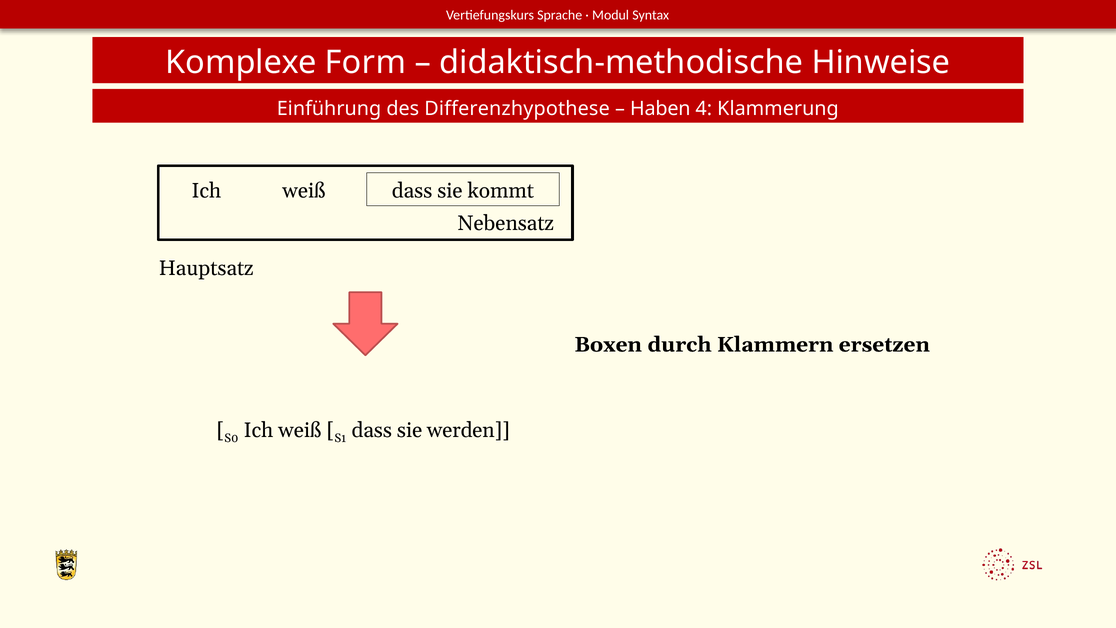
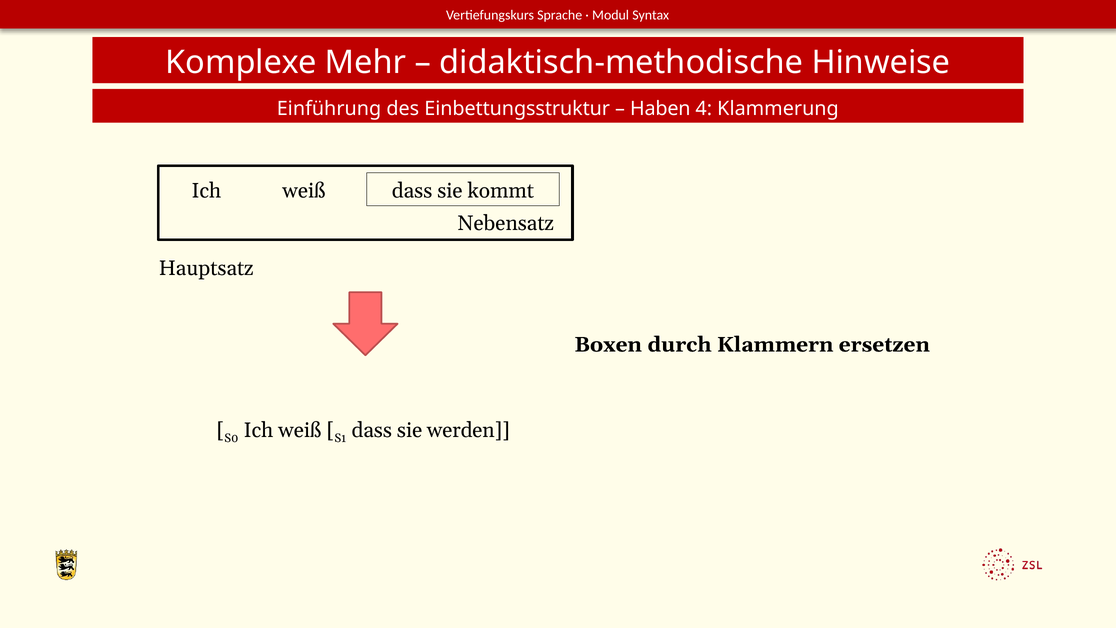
Form: Form -> Mehr (366, 63)
Differenzhypothese: Differenzhypothese -> Einbettungsstruktur (517, 109)
